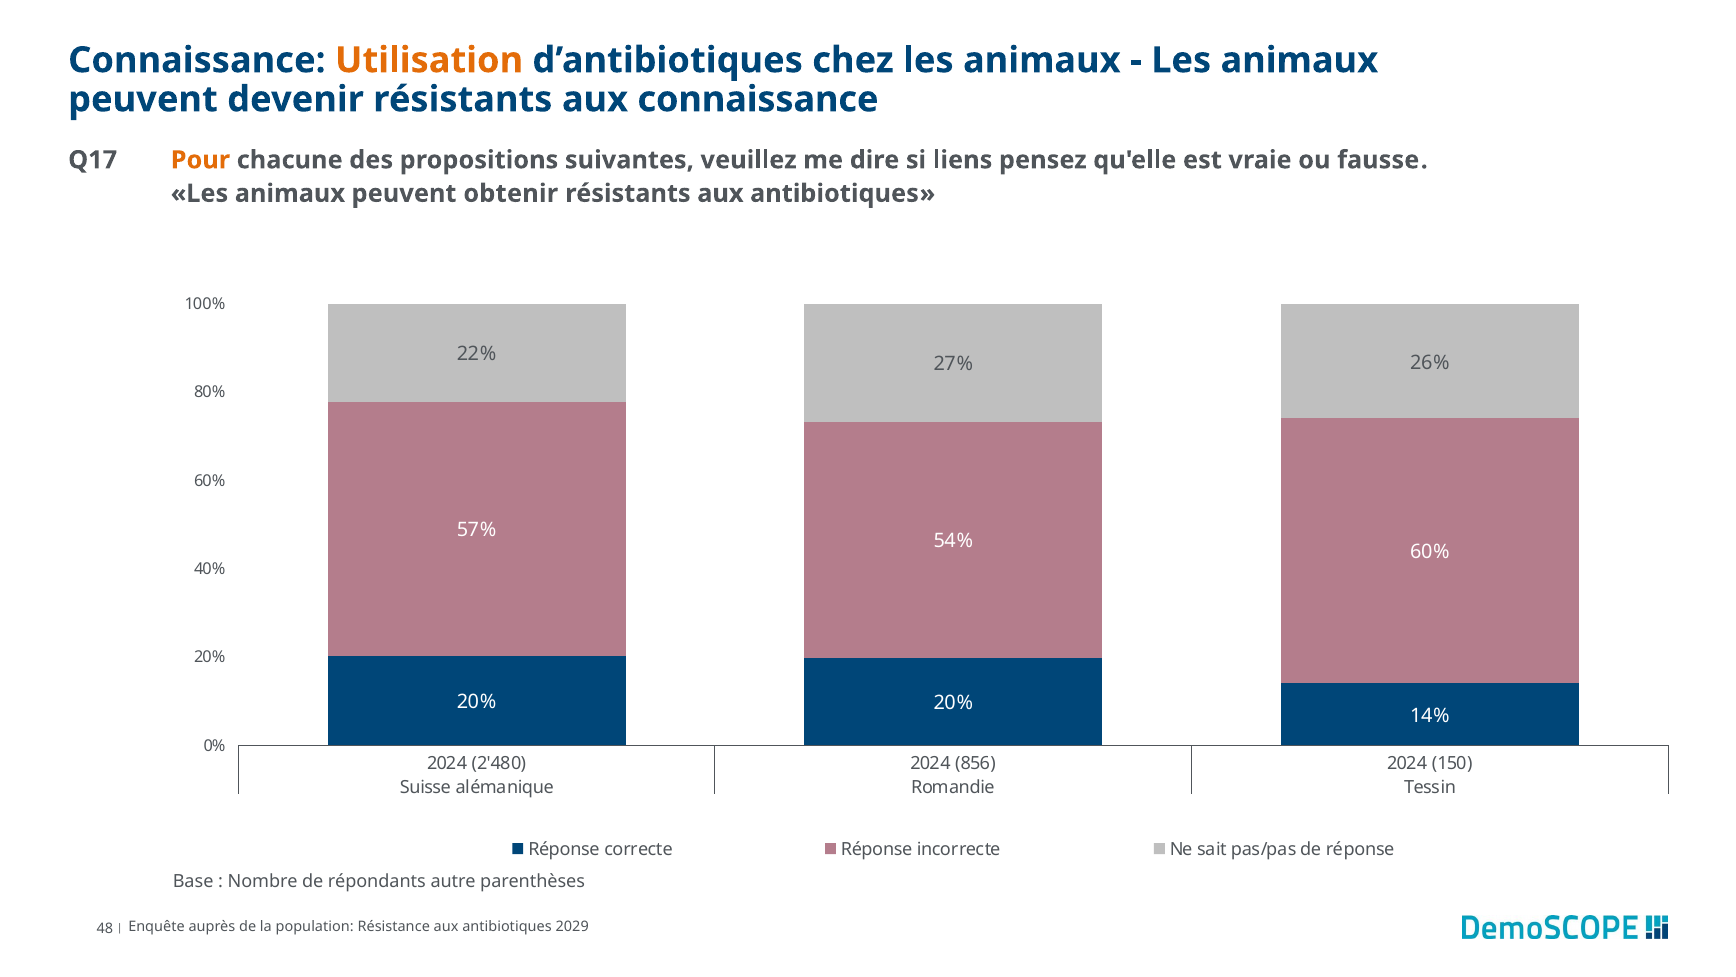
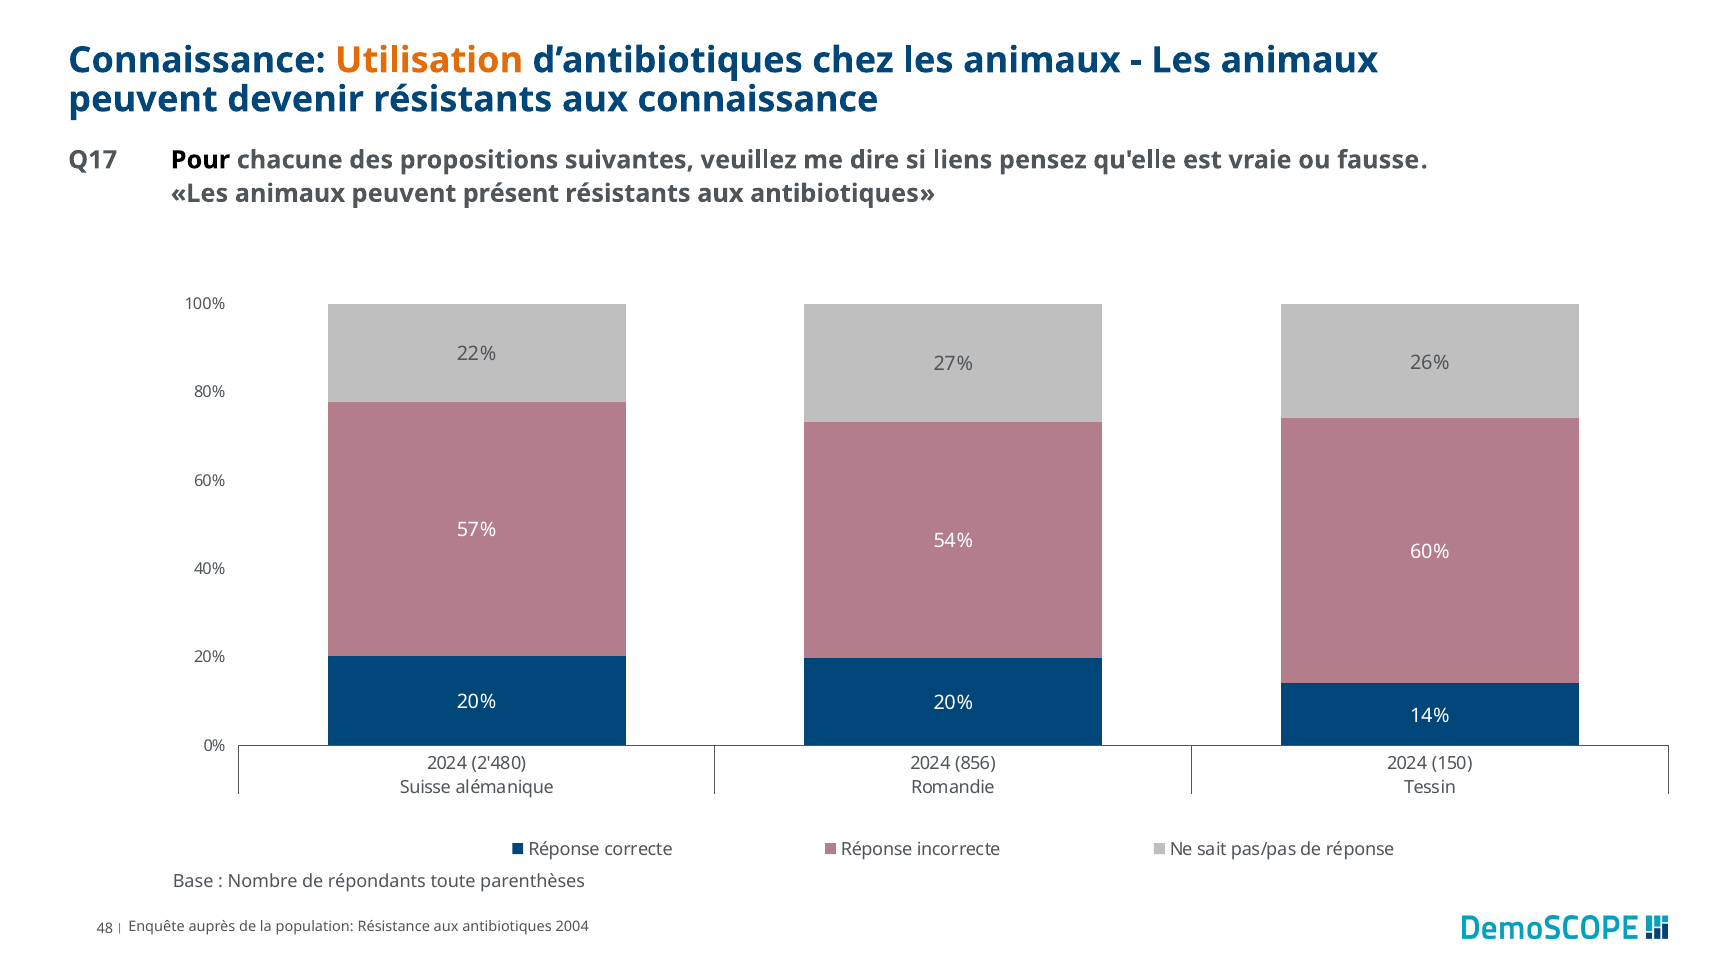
Pour colour: orange -> black (200, 160)
obtenir: obtenir -> présent (511, 193)
autre: autre -> toute (453, 881)
2029: 2029 -> 2004 (572, 926)
